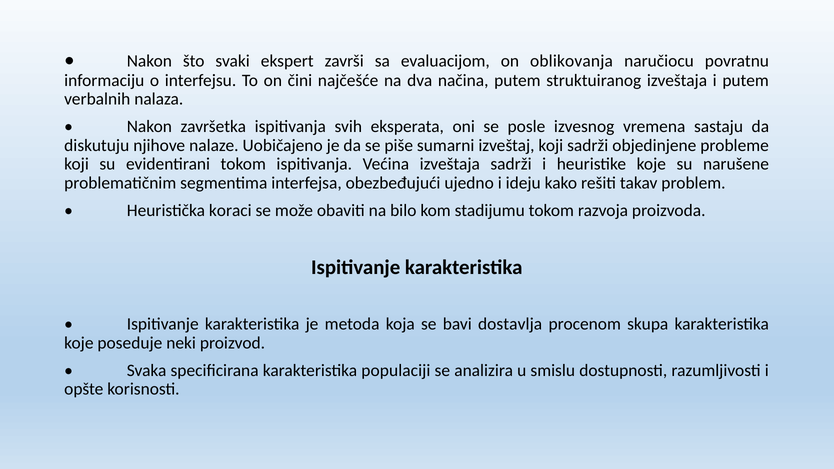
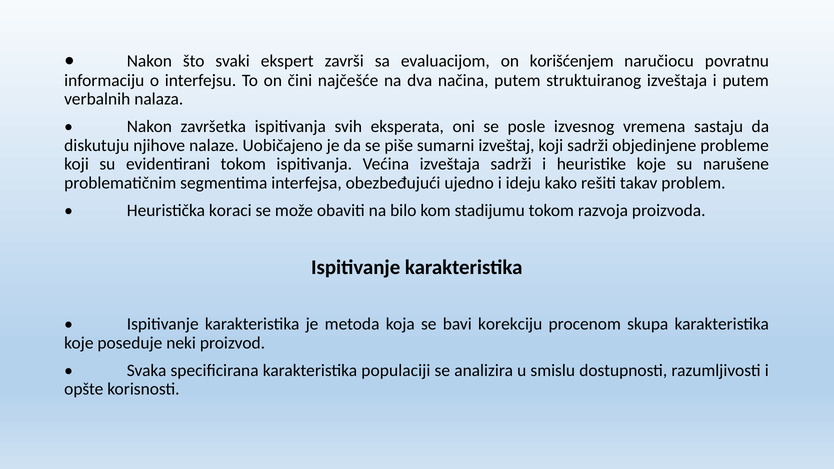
oblikovanja: oblikovanja -> korišćenjem (572, 61)
dostavlja: dostavlja -> korekciju (510, 324)
